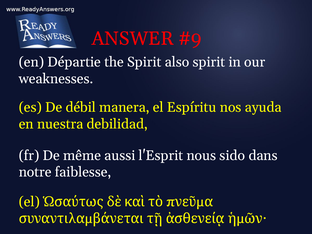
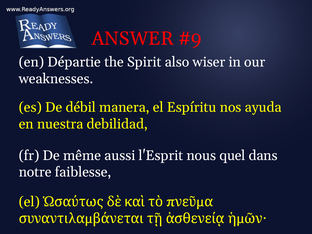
also spirit: spirit -> wiser (209, 62)
sido: sido -> quel (232, 155)
